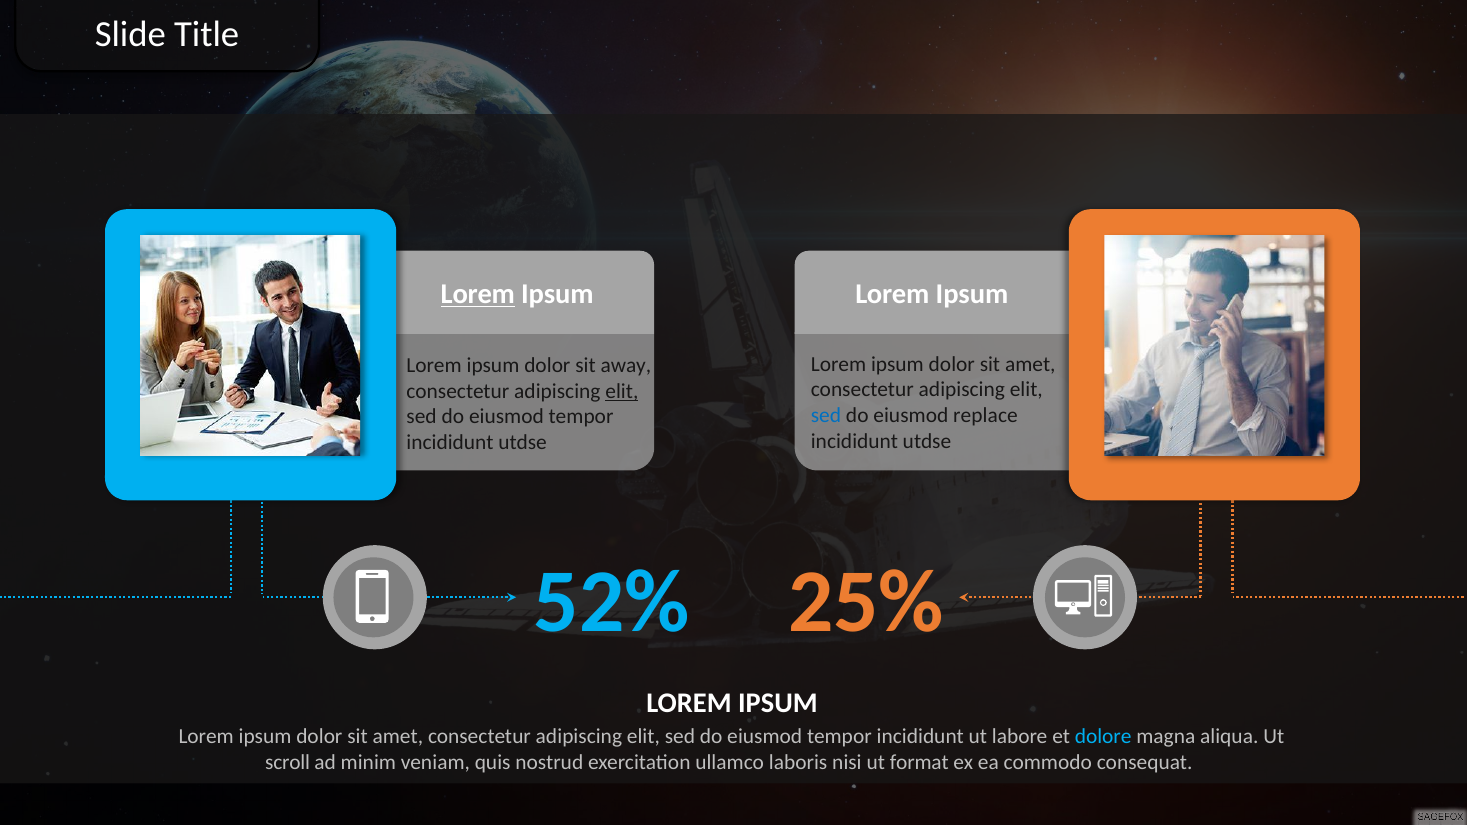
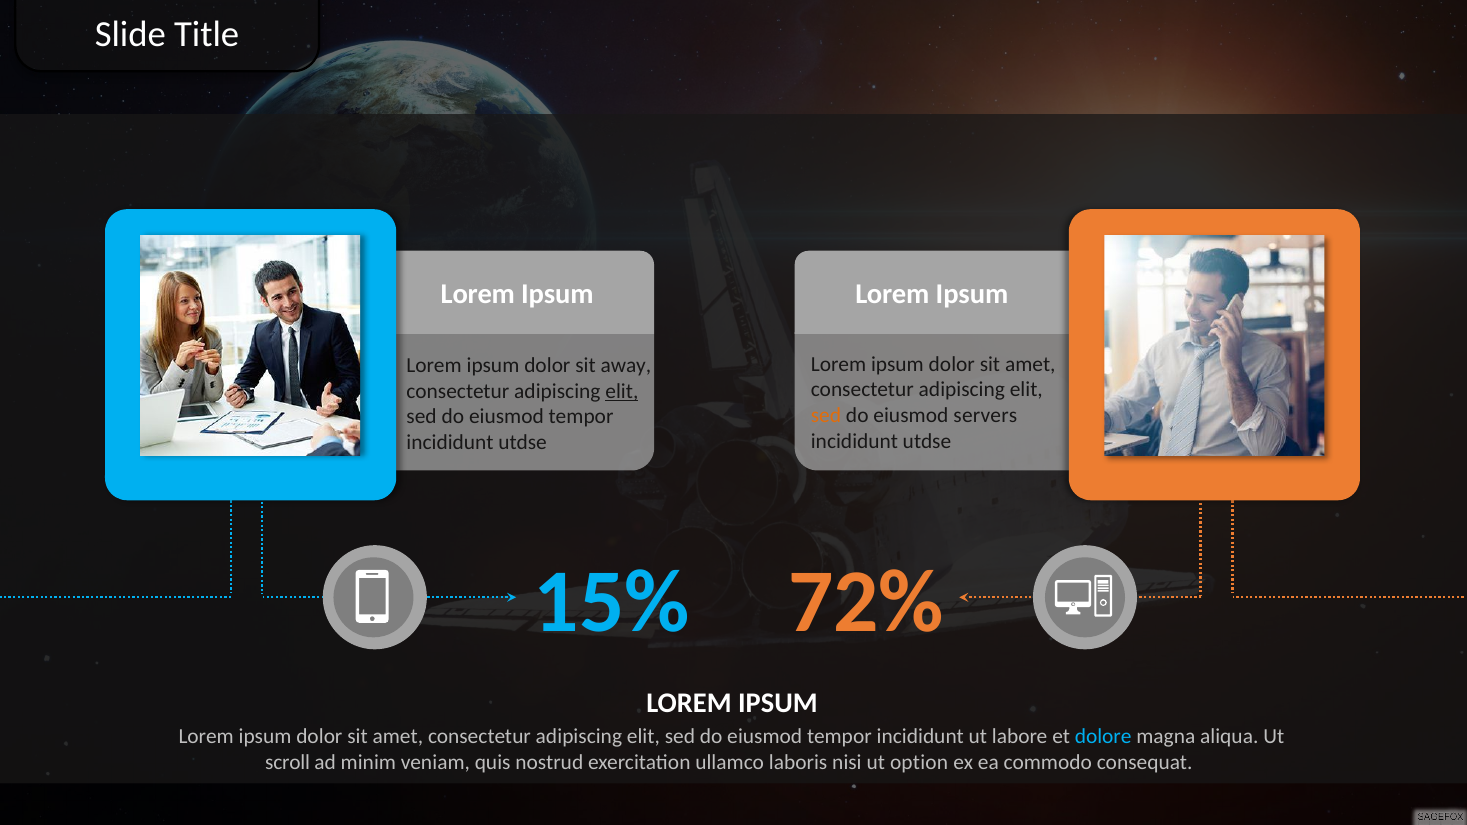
Lorem underline: present -> none (478, 294)
sed colour: blue -> orange (826, 416)
replace: replace -> servers (985, 416)
52%: 52% -> 15% (612, 602)
25%: 25% -> 72% (866, 602)
format: format -> option (919, 762)
